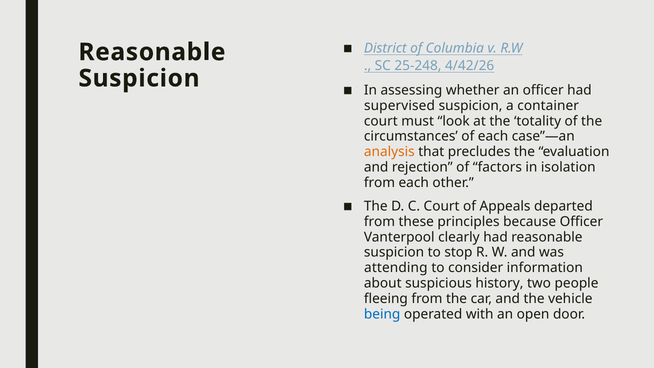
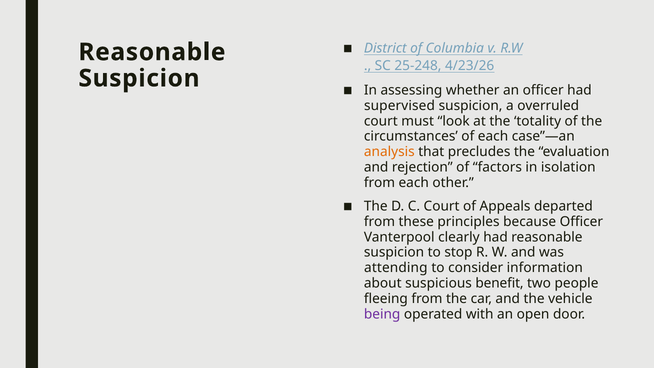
4/42/26: 4/42/26 -> 4/23/26 (470, 66)
container: container -> overruled (548, 106)
history: history -> benefit (500, 283)
being colour: blue -> purple (382, 314)
